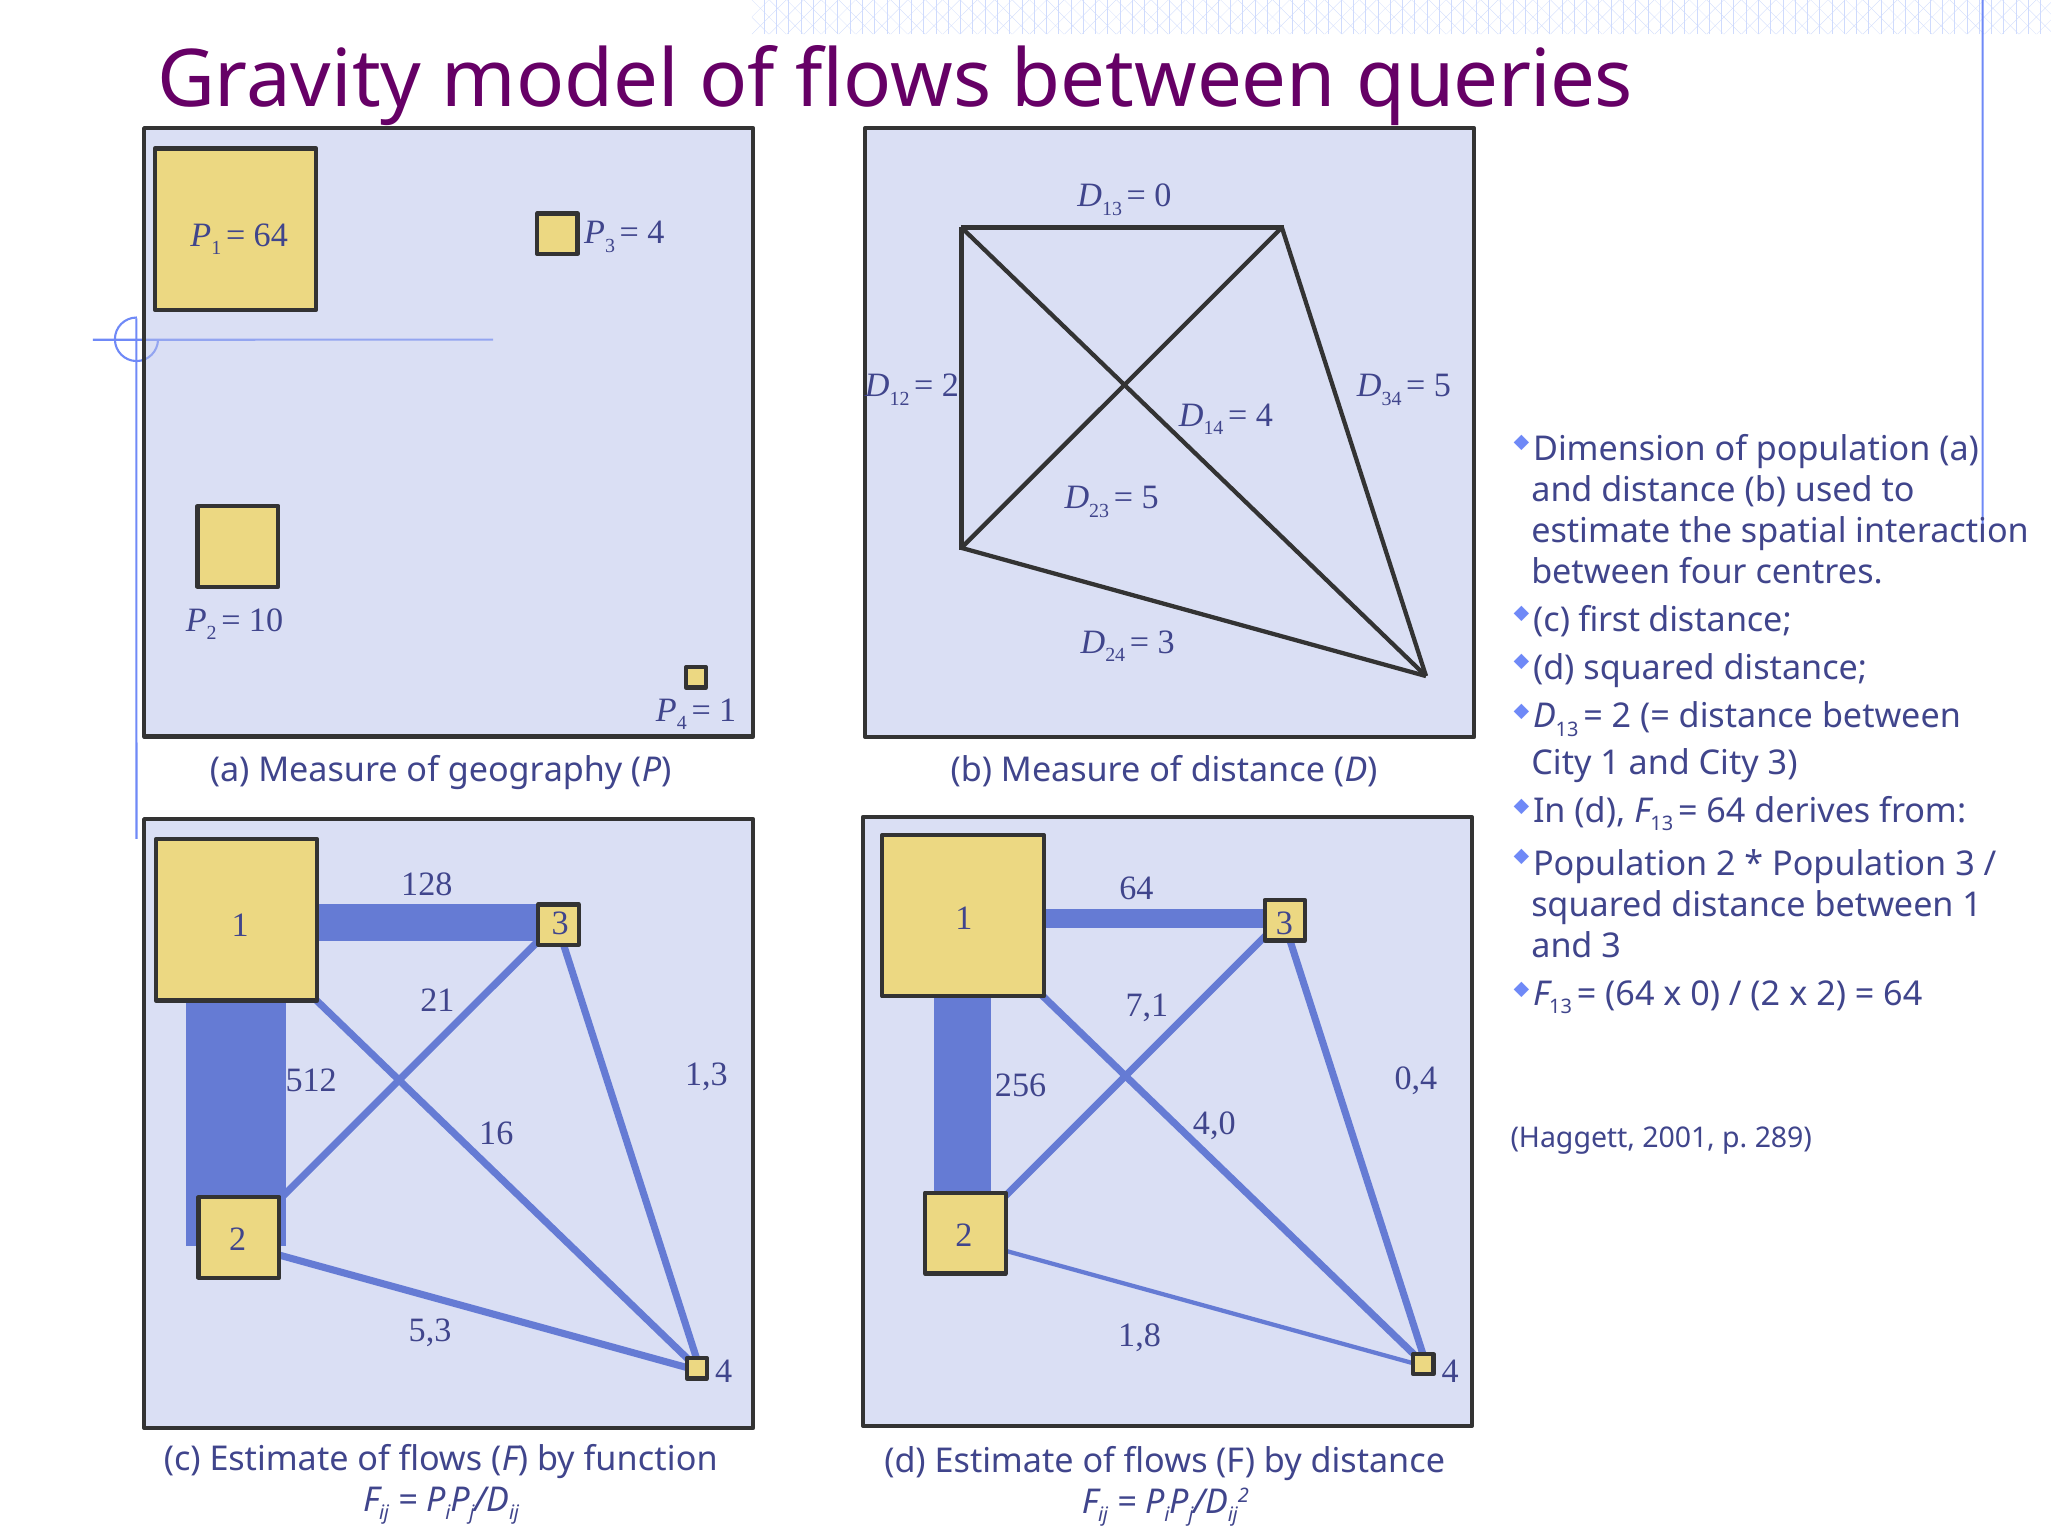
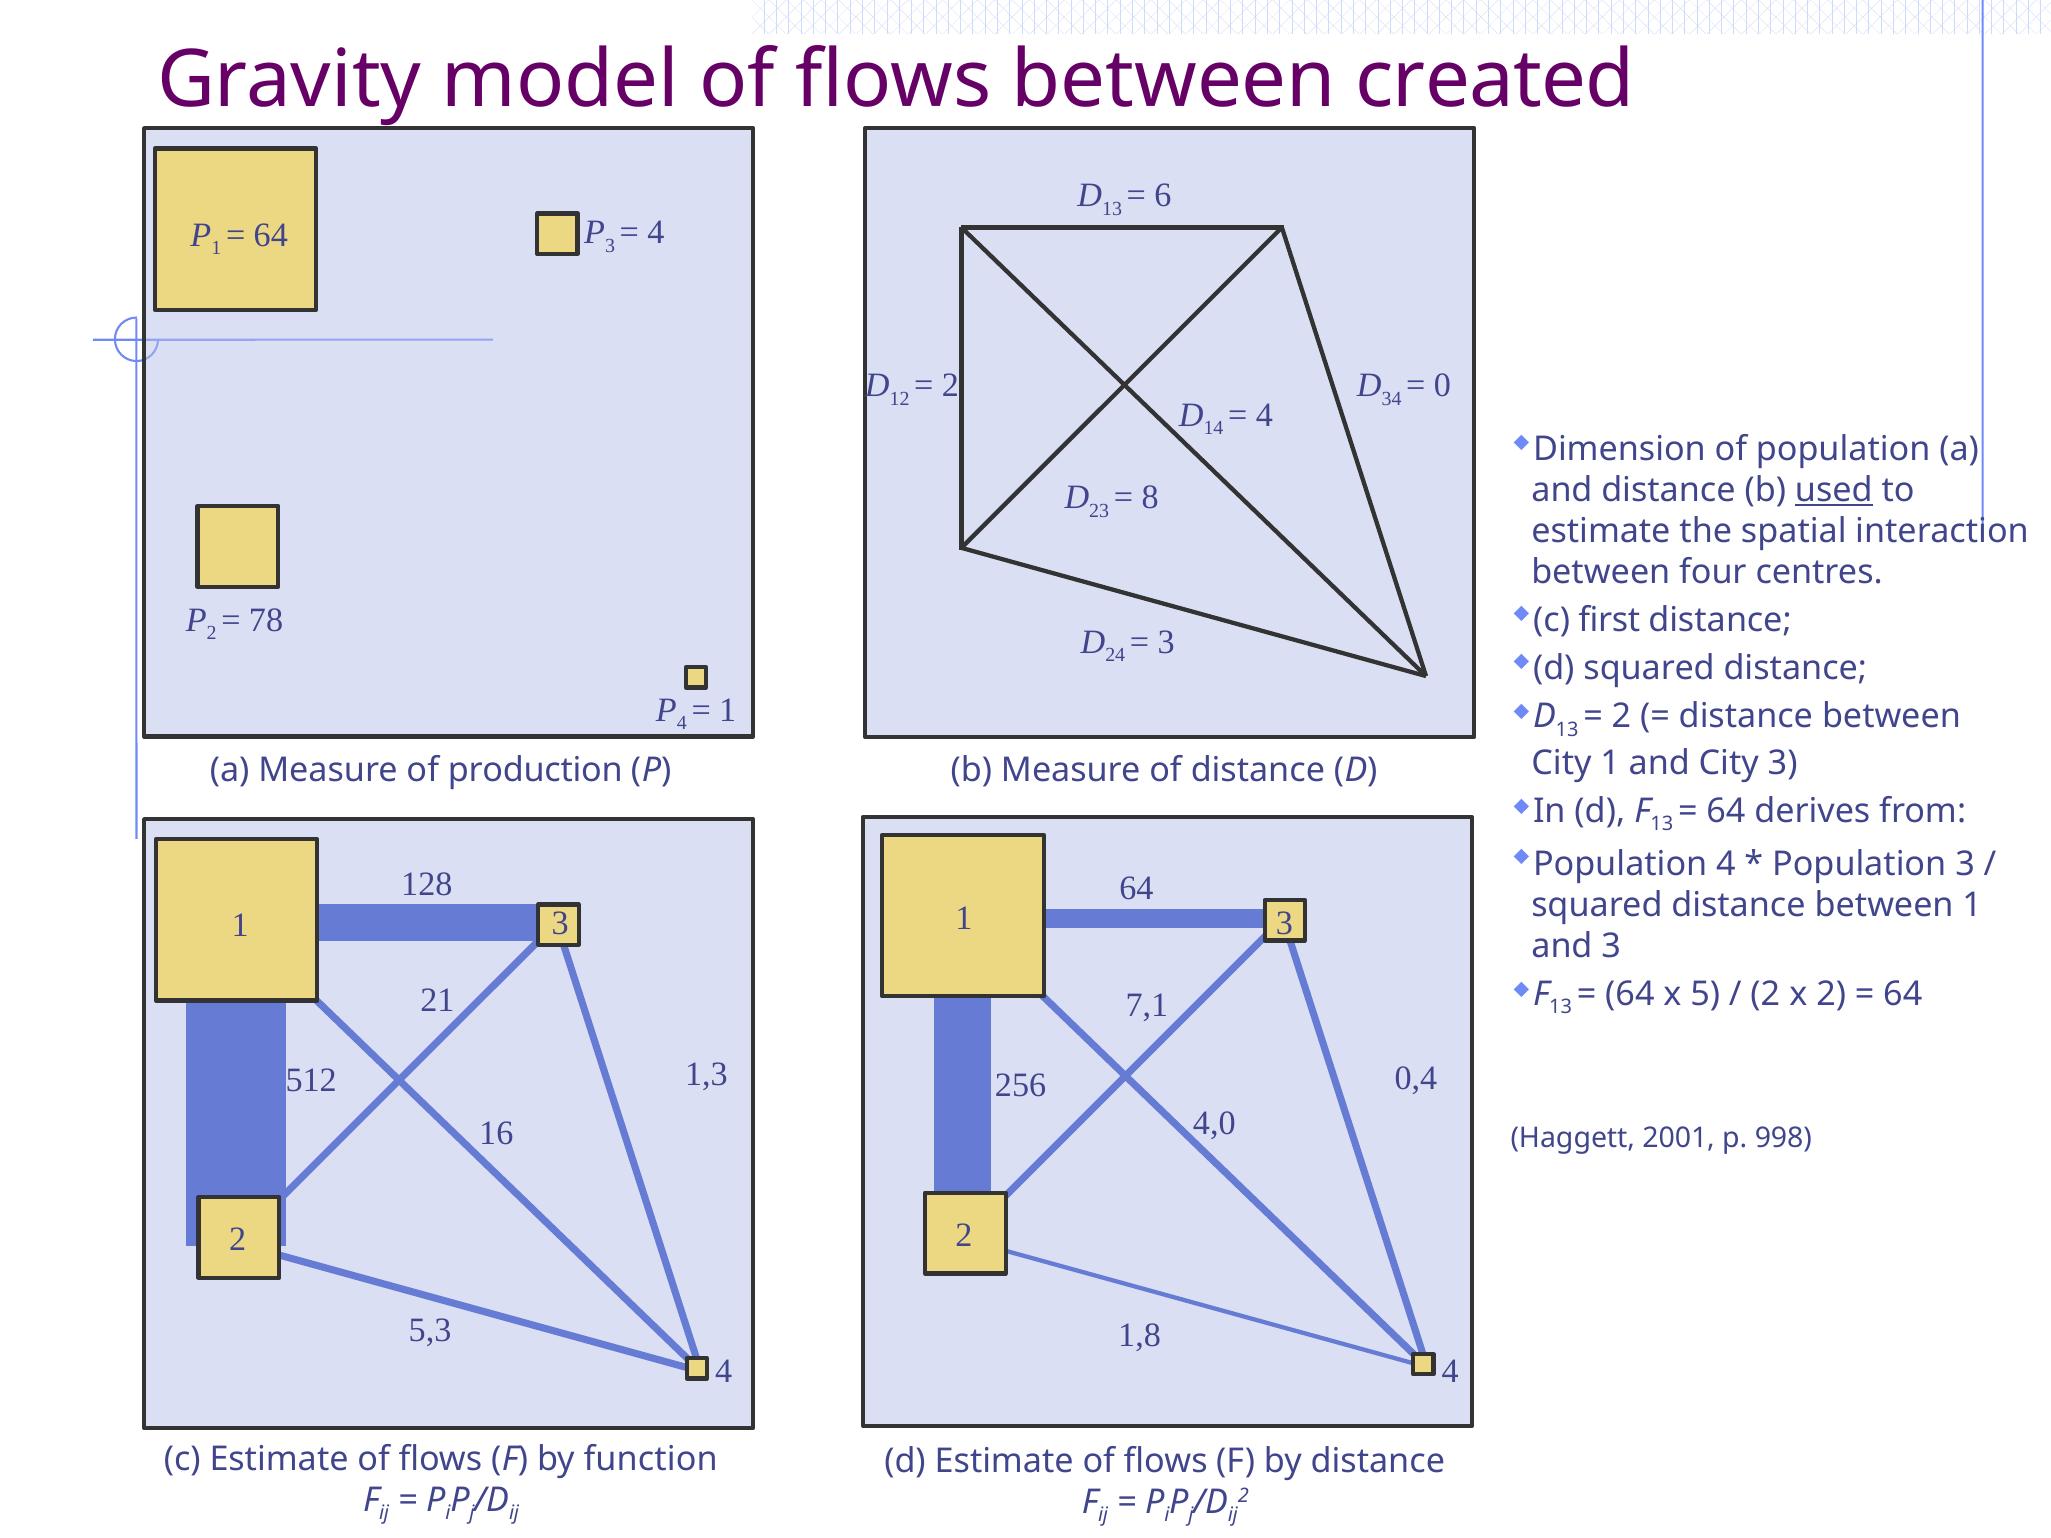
queries: queries -> created (1495, 81)
0: 0 -> 6 (1163, 195)
5: 5 -> 0 (1442, 386)
used underline: none -> present (1834, 491)
5: 5 -> 8 (1150, 498)
10: 10 -> 78 (266, 620)
geography: geography -> production (535, 770)
Population 2: 2 -> 4 (1726, 864)
x 0: 0 -> 5 (1705, 994)
289: 289 -> 998 (1783, 1139)
